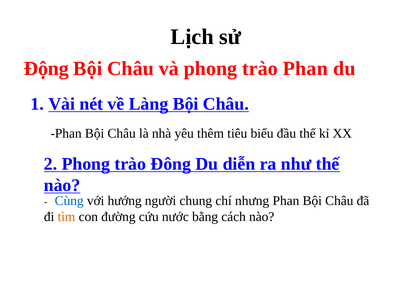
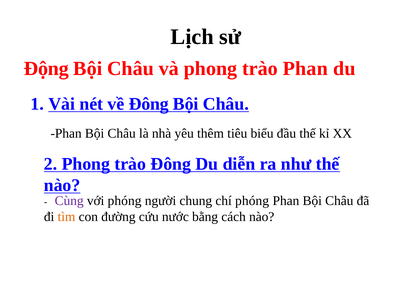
về Làng: Làng -> Đông (149, 104)
Cùng colour: blue -> purple (69, 201)
với hướng: hướng -> phóng (125, 201)
chí nhưng: nhưng -> phóng (252, 201)
